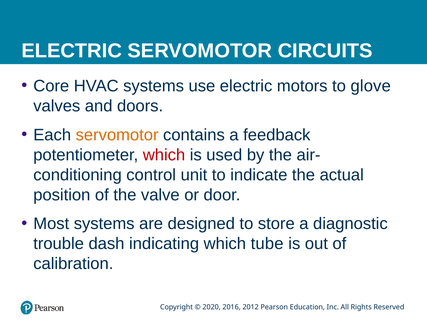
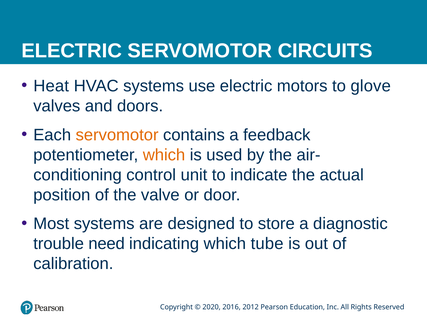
Core: Core -> Heat (51, 86)
which colour: red -> orange (164, 155)
dash: dash -> need (107, 243)
